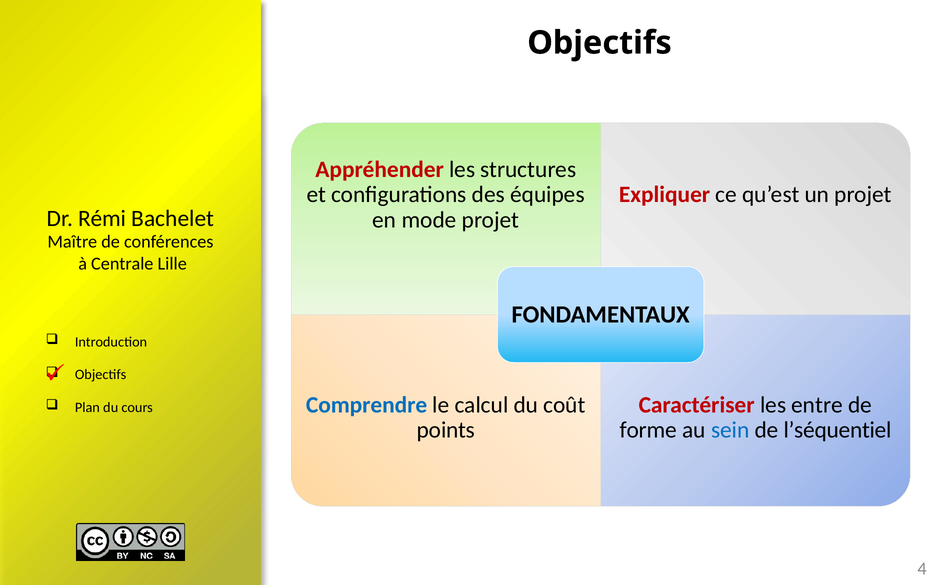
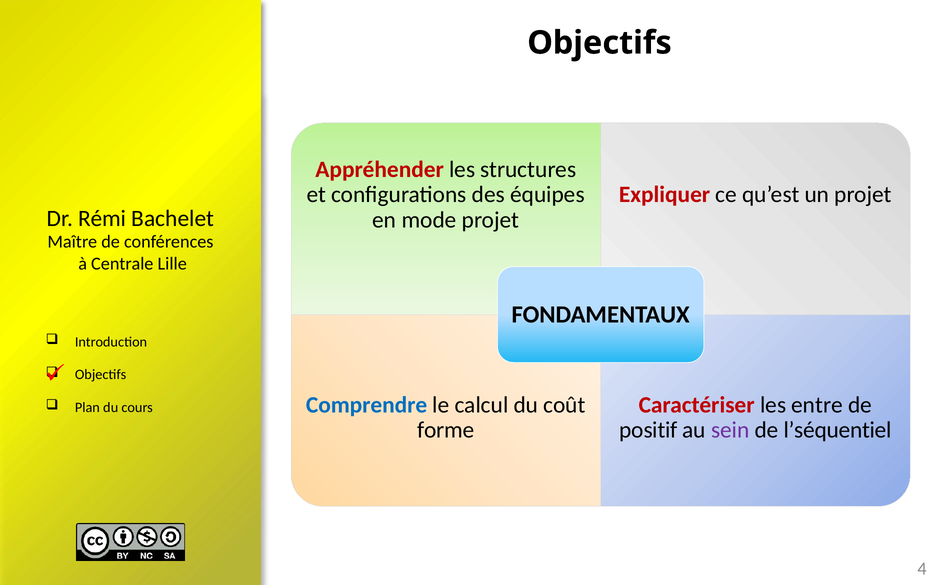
points: points -> forme (446, 430)
forme: forme -> positif (648, 430)
sein colour: blue -> purple (730, 430)
